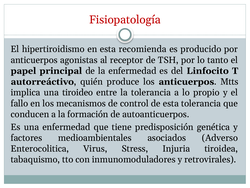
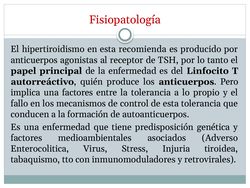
Mtts: Mtts -> Pero (229, 82)
una tiroideo: tiroideo -> factores (78, 92)
